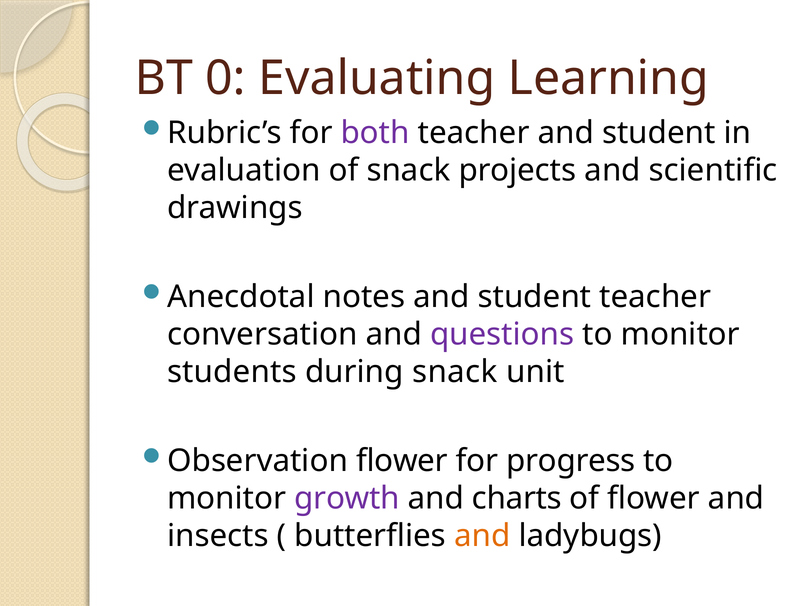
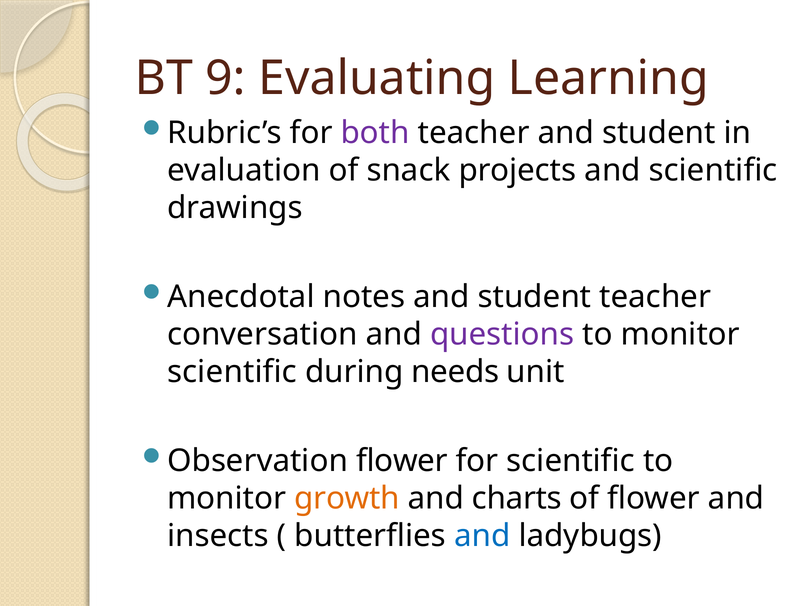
0: 0 -> 9 (226, 78)
students: students -> scientific (232, 372)
during snack: snack -> needs (455, 372)
for progress: progress -> scientific (571, 461)
growth colour: purple -> orange (347, 498)
and colour: orange -> blue (482, 536)
